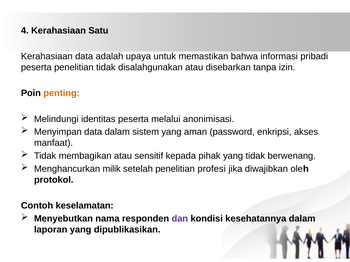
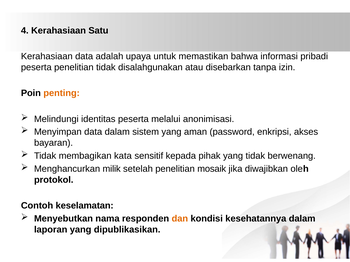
manfaat: manfaat -> bayaran (54, 143)
membagikan atau: atau -> kata (123, 156)
profesi: profesi -> mosaik (212, 169)
dan colour: purple -> orange (180, 219)
